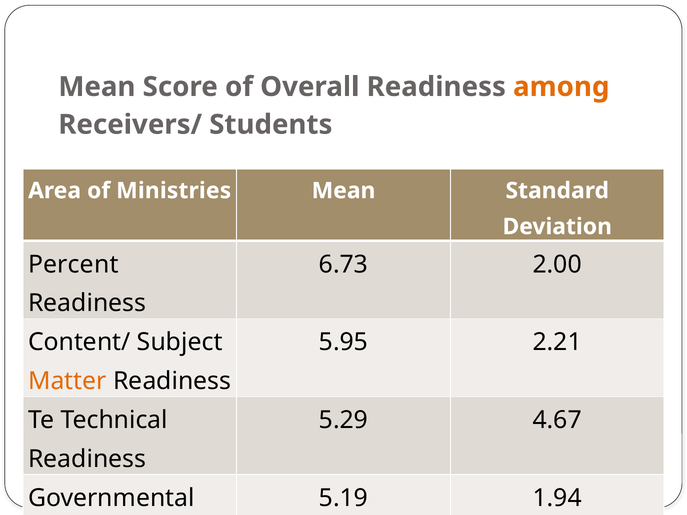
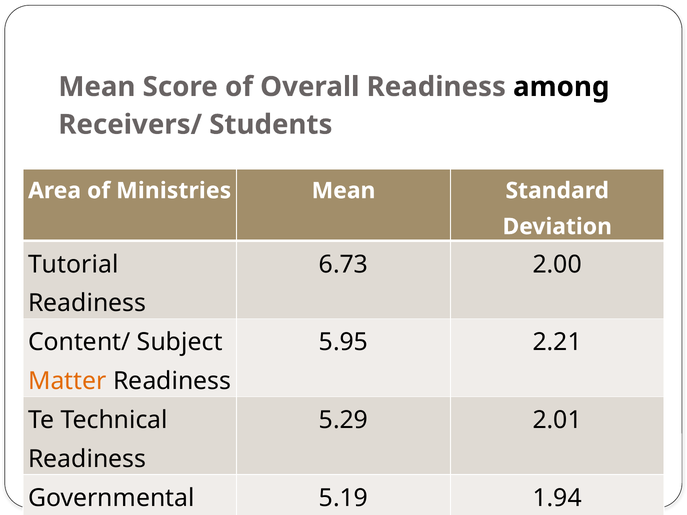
among colour: orange -> black (561, 87)
Percent: Percent -> Tutorial (73, 265)
4.67: 4.67 -> 2.01 (557, 420)
